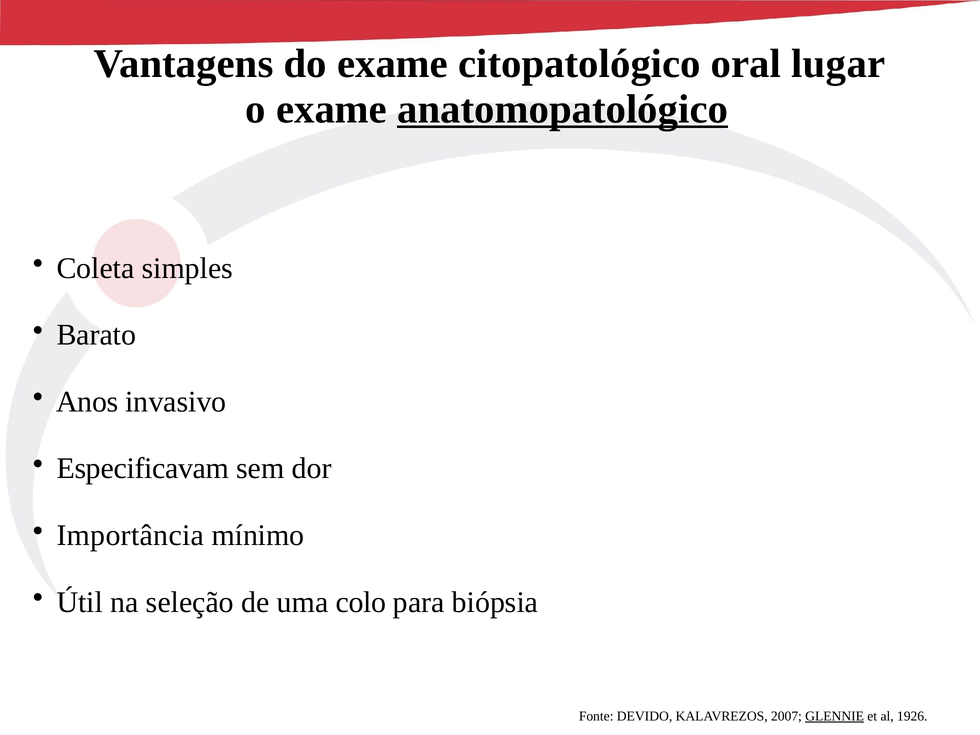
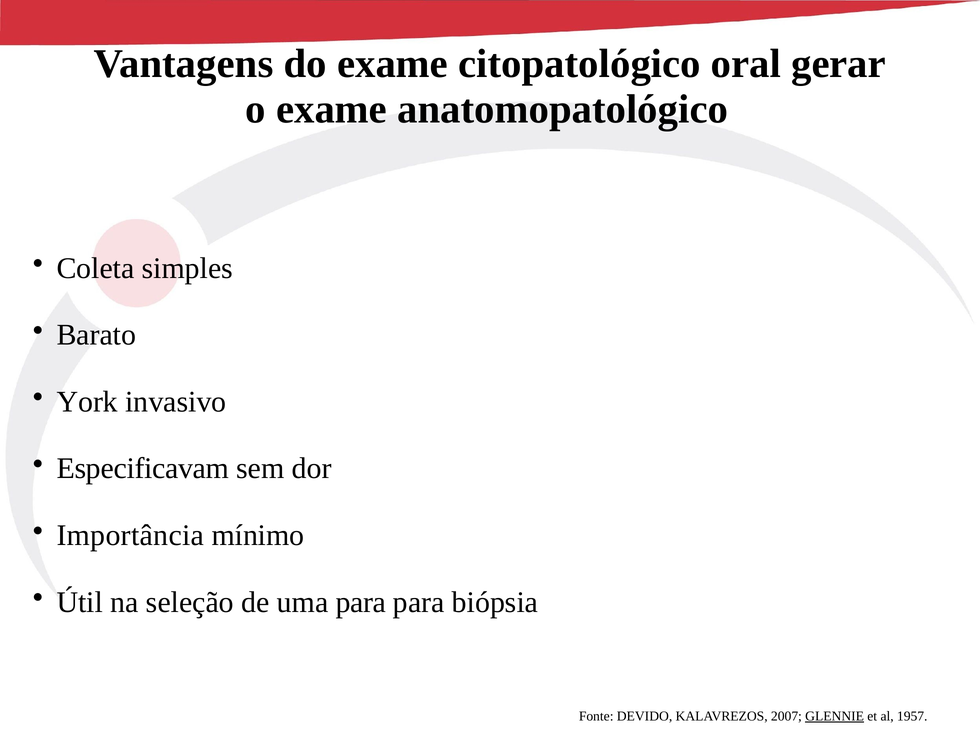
lugar: lugar -> gerar (839, 64)
anatomopatológico underline: present -> none (563, 109)
Anos: Anos -> York (87, 402)
uma colo: colo -> para (361, 602)
1926: 1926 -> 1957 (912, 716)
